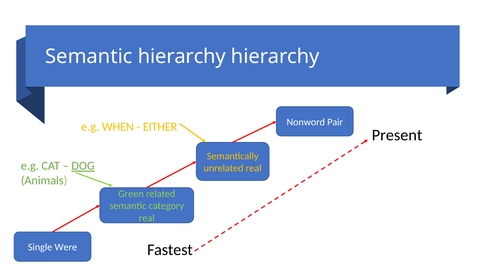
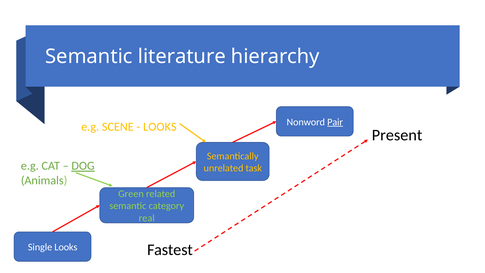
Semantic hierarchy: hierarchy -> literature (182, 56)
WHEN: WHEN -> SCENE (118, 127)
EITHER: EITHER -> LOOKS (160, 127)
Pair underline: none -> present (335, 122)
unrelated real: real -> task (254, 168)
Single Were: Were -> Looks (66, 247)
